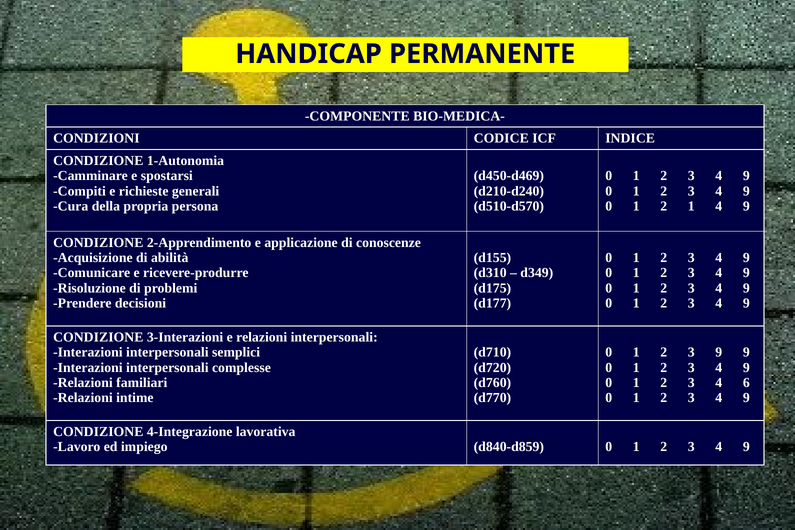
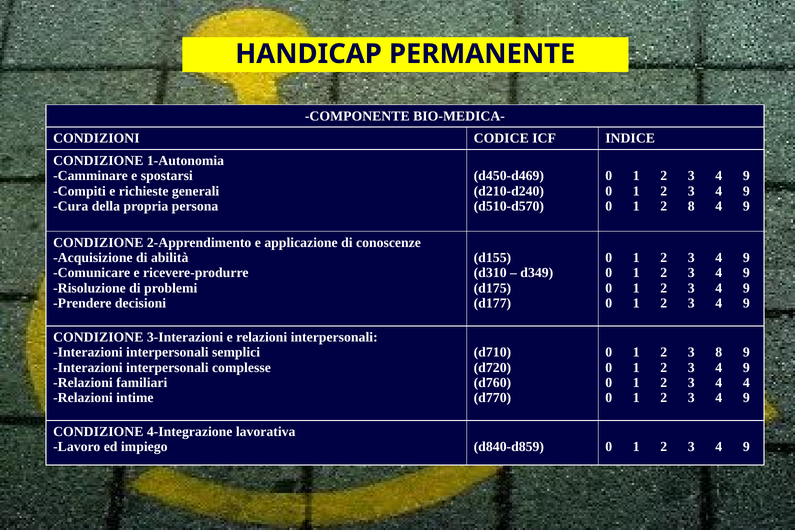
2 1: 1 -> 8 (691, 206)
3 9: 9 -> 8 (719, 352)
4 6: 6 -> 4 (746, 383)
